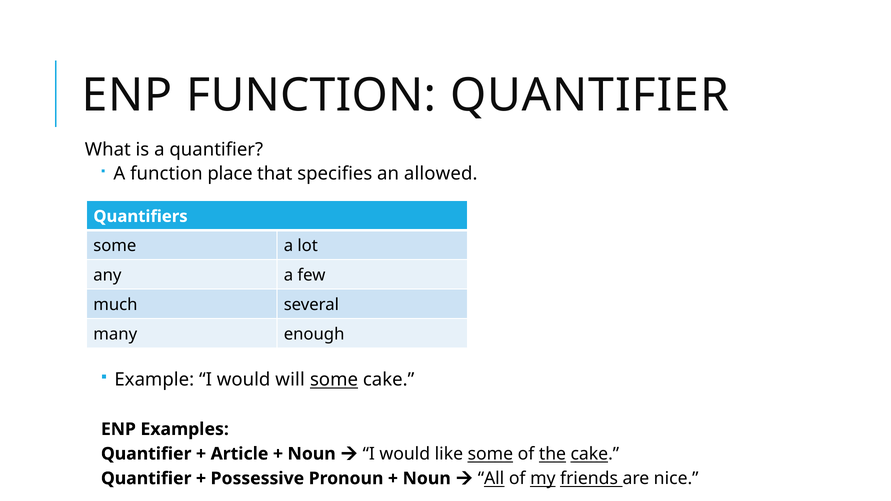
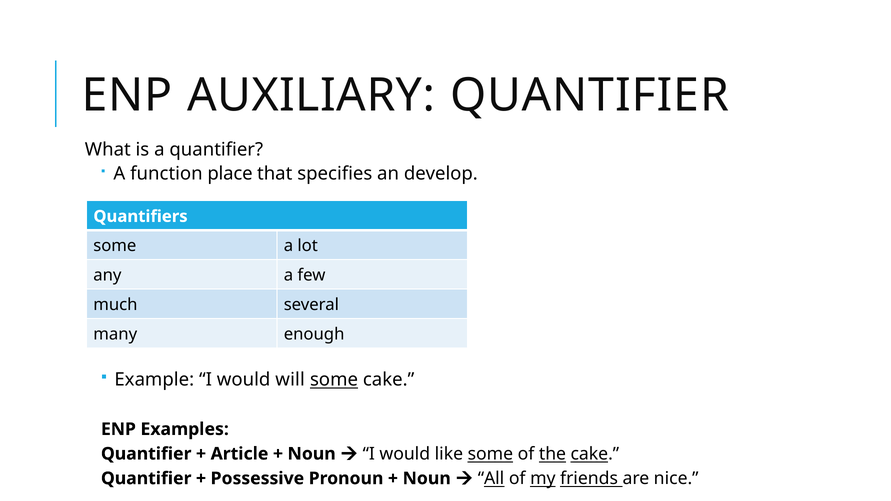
ENP FUNCTION: FUNCTION -> AUXILIARY (311, 96)
allowed: allowed -> develop (441, 174)
